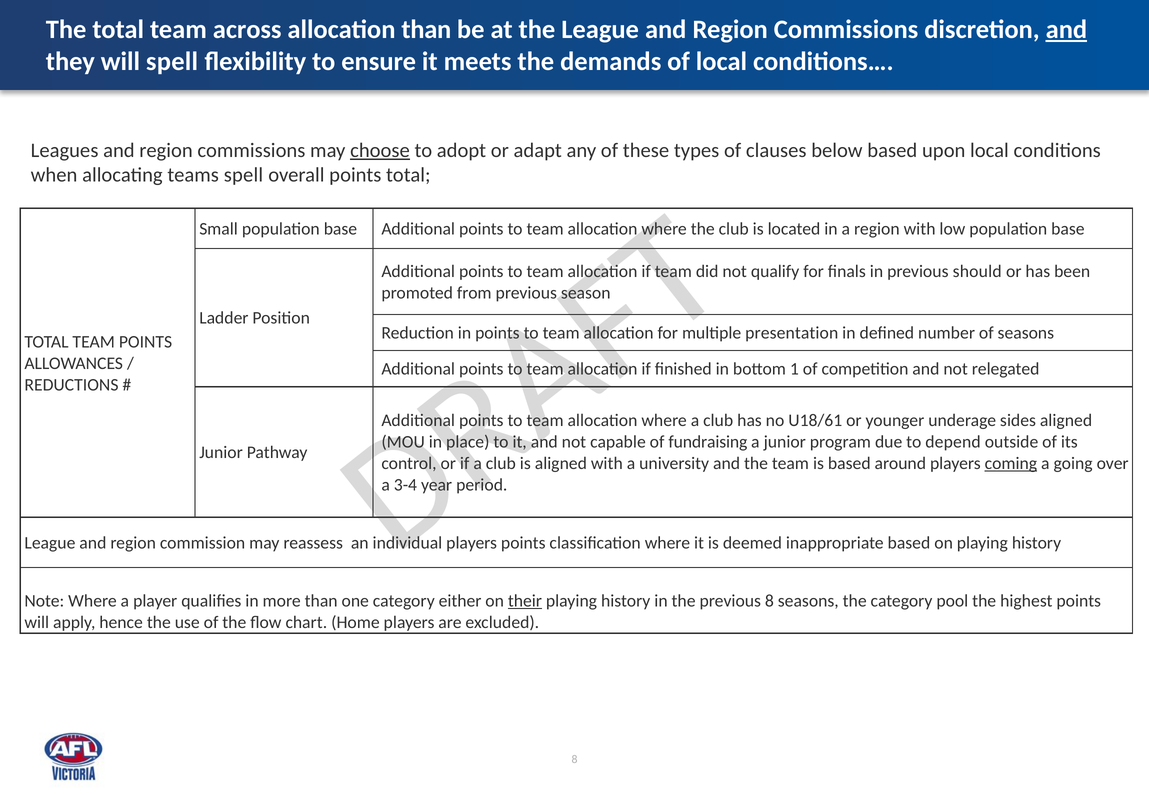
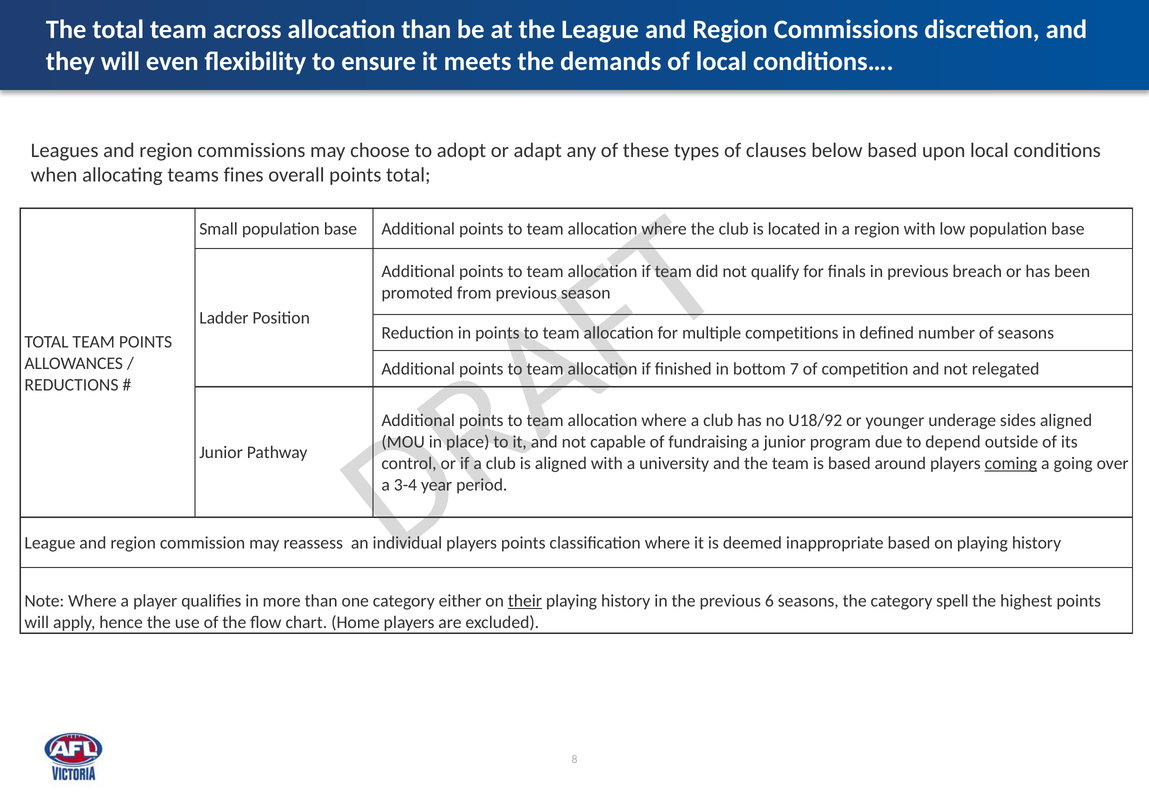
and underline: present -> none (1066, 30)
will spell: spell -> even (172, 61)
choose underline: present -> none (380, 150)
teams spell: spell -> fines (244, 175)
should: should -> breach (977, 271)
presentation: presentation -> competitions (792, 333)
1: 1 -> 7 (794, 369)
U18/61: U18/61 -> U18/92 (815, 420)
previous 8: 8 -> 6 (769, 601)
pool: pool -> spell (952, 601)
